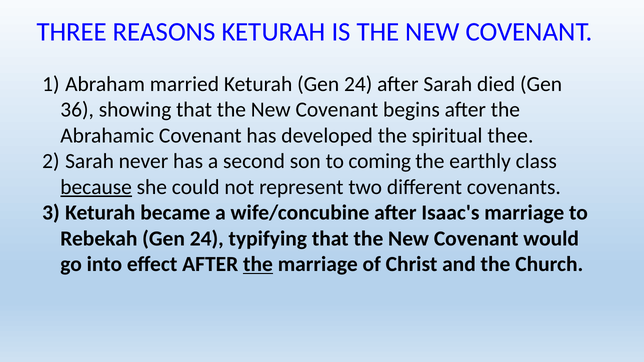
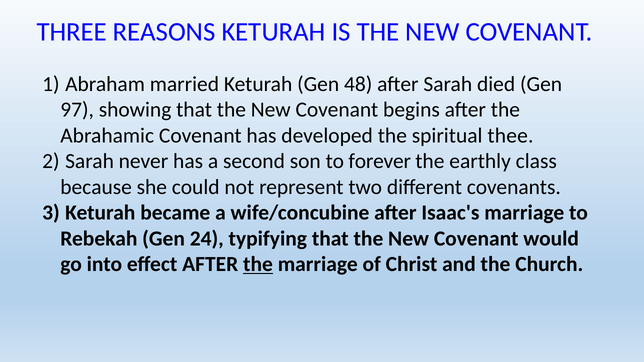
Keturah Gen 24: 24 -> 48 (358, 84)
36: 36 -> 97 (77, 110)
coming: coming -> forever (380, 161)
because underline: present -> none (96, 187)
